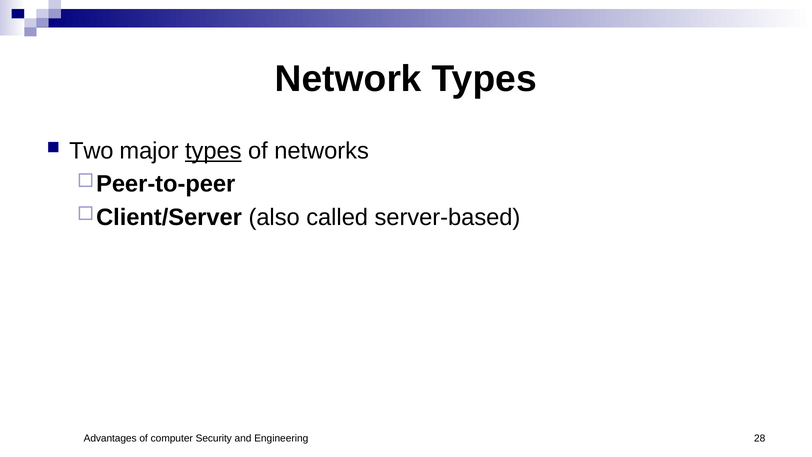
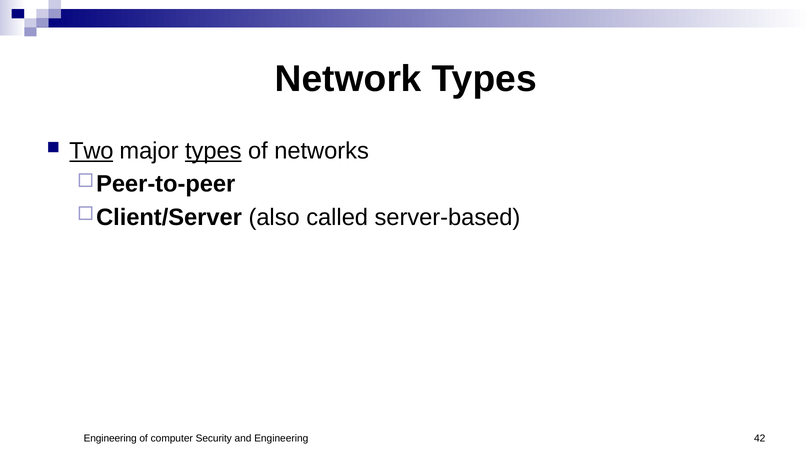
Two underline: none -> present (91, 151)
Advantages: Advantages -> Engineering (110, 438)
28: 28 -> 42 (760, 438)
